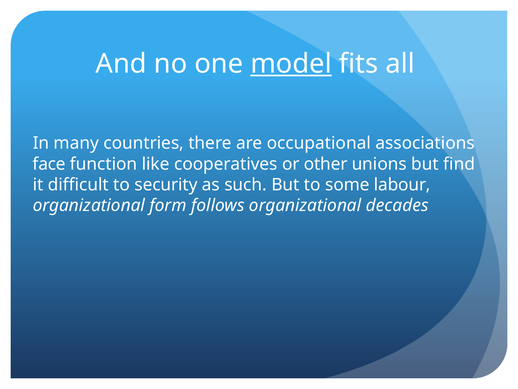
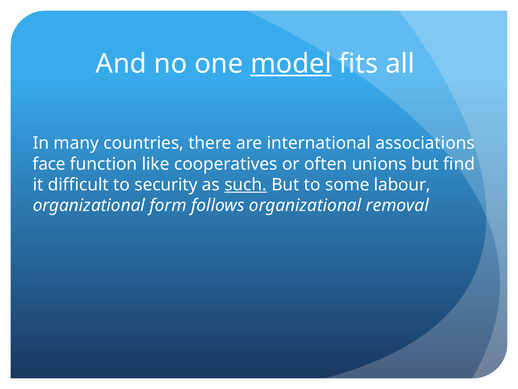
occupational: occupational -> international (319, 143)
other: other -> often (326, 164)
such underline: none -> present (246, 184)
decades: decades -> removal (397, 205)
